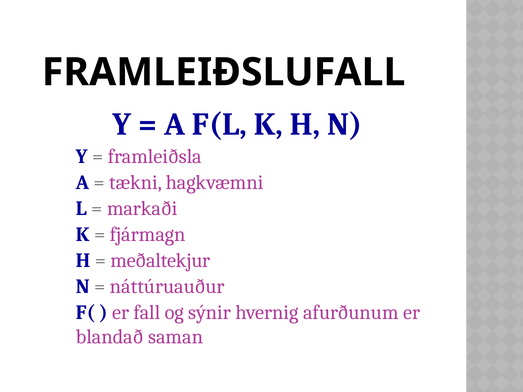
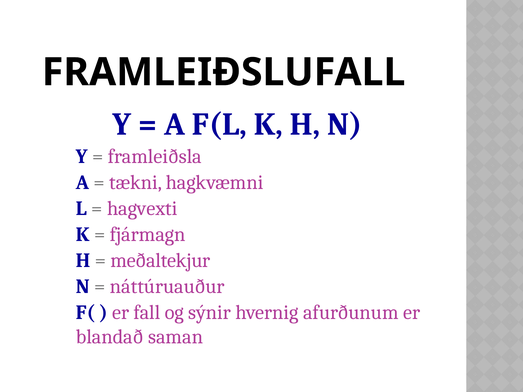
markaði: markaði -> hagvexti (142, 209)
